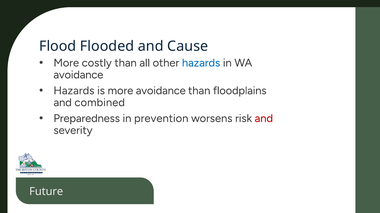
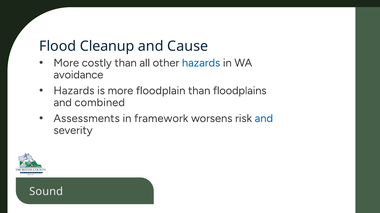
Flooded: Flooded -> Cleanup (107, 46)
more avoidance: avoidance -> floodplain (161, 91)
Preparedness: Preparedness -> Assessments (87, 119)
prevention: prevention -> framework (161, 119)
and colour: red -> blue (264, 119)
Future: Future -> Sound (46, 192)
